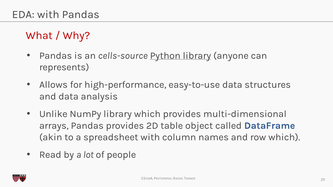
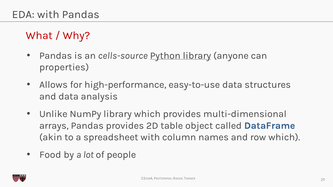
represents: represents -> properties (64, 67)
Read: Read -> Food (50, 155)
